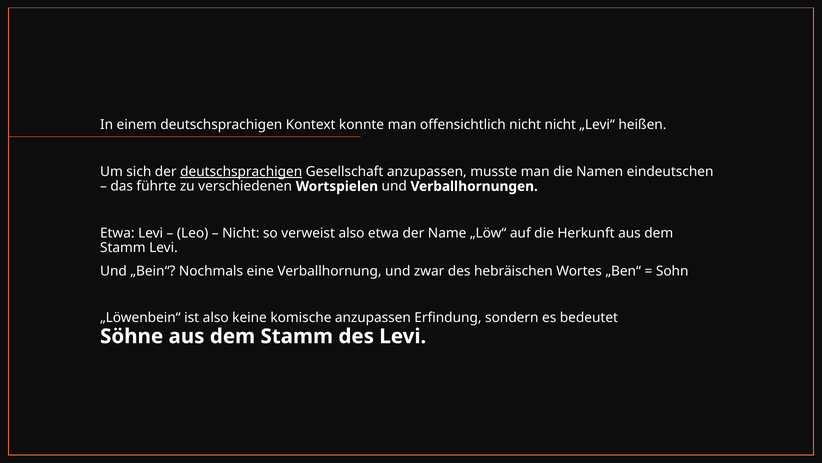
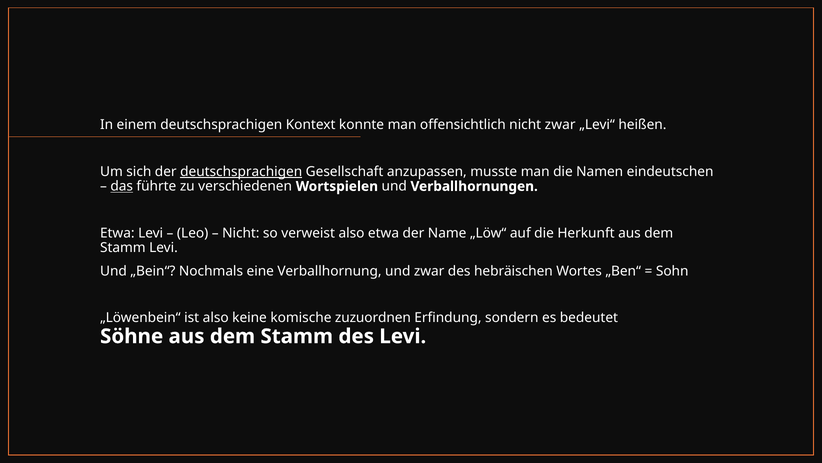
nicht nicht: nicht -> zwar (560, 125)
das underline: none -> present (122, 186)
komische anzupassen: anzupassen -> zuzuordnen (373, 317)
